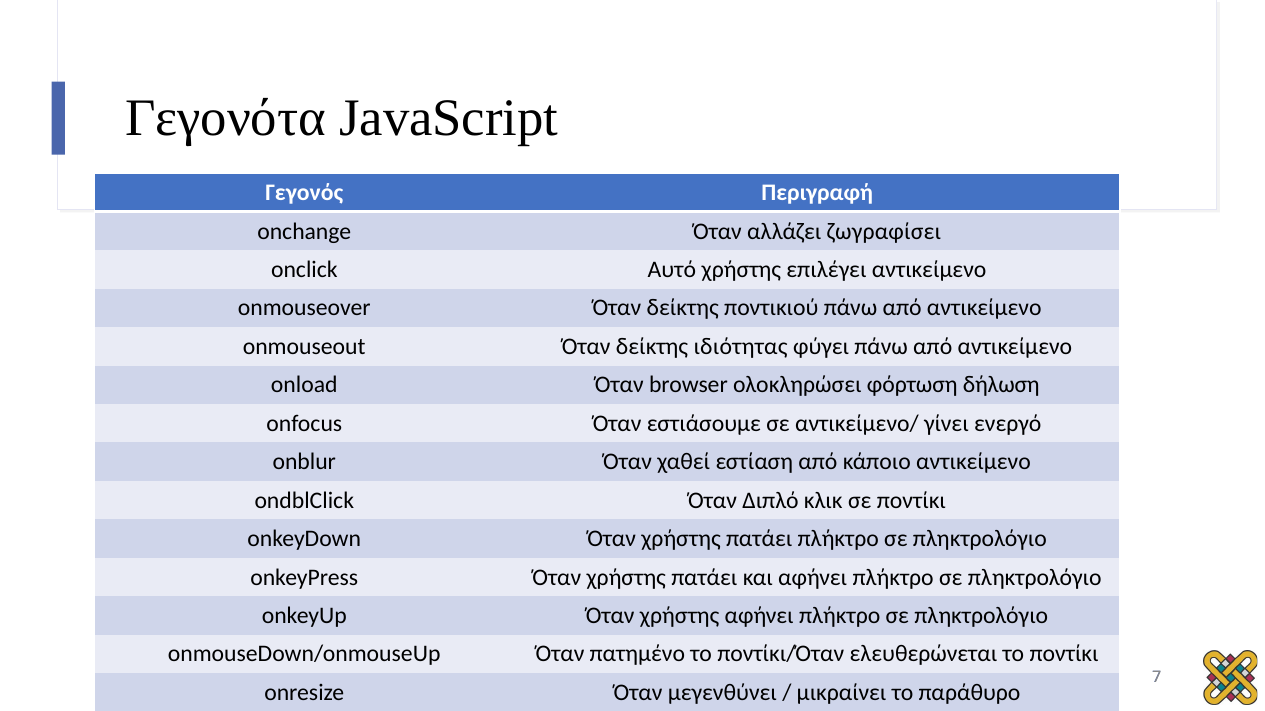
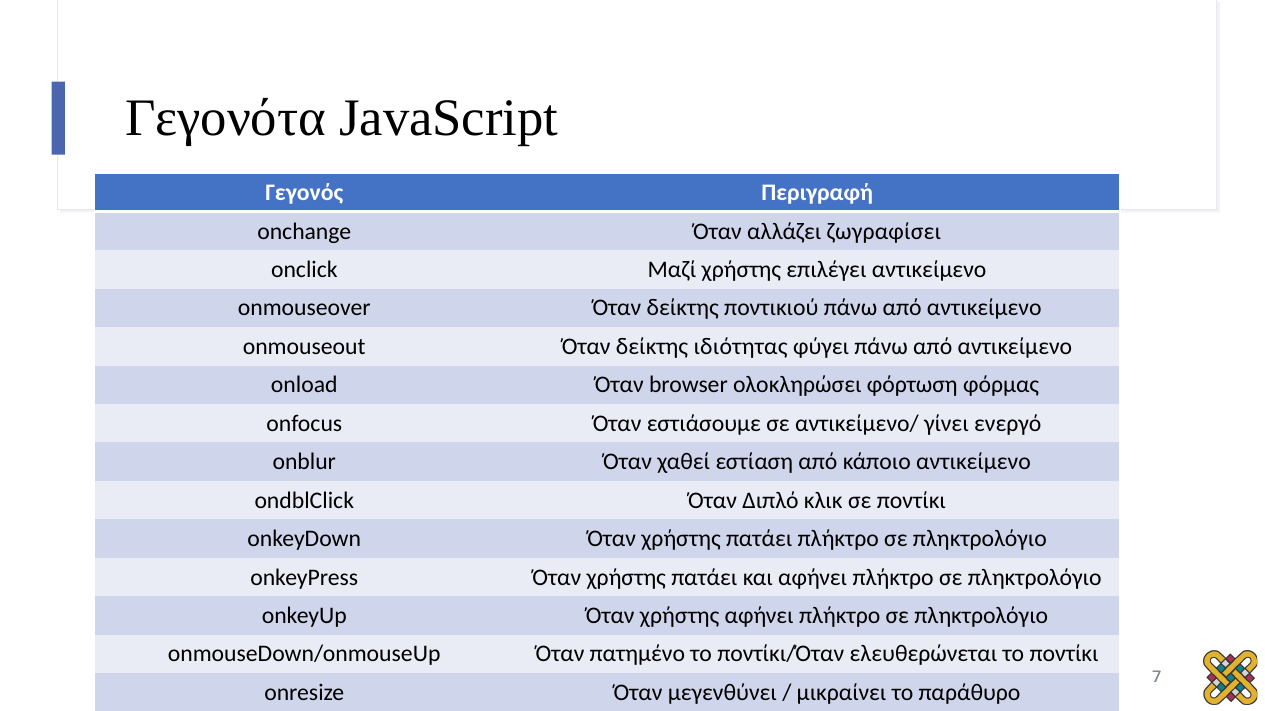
Αυτό: Αυτό -> Μαζί (672, 270)
δήλωση: δήλωση -> φόρμας (1001, 385)
